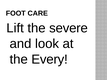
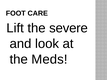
Every: Every -> Meds (49, 60)
